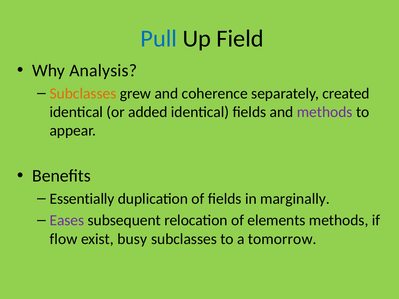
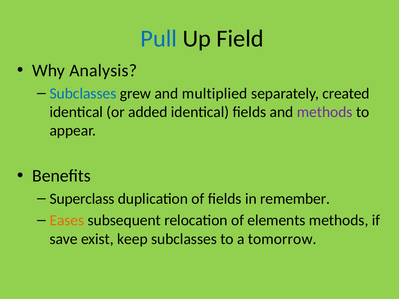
Subclasses colour: orange -> blue (83, 93)
coherence: coherence -> multiplied (215, 93)
Essentially: Essentially -> Superclass (82, 199)
marginally: marginally -> remember (295, 199)
Eases colour: purple -> orange (67, 221)
flow: flow -> save (64, 239)
busy: busy -> keep (132, 239)
